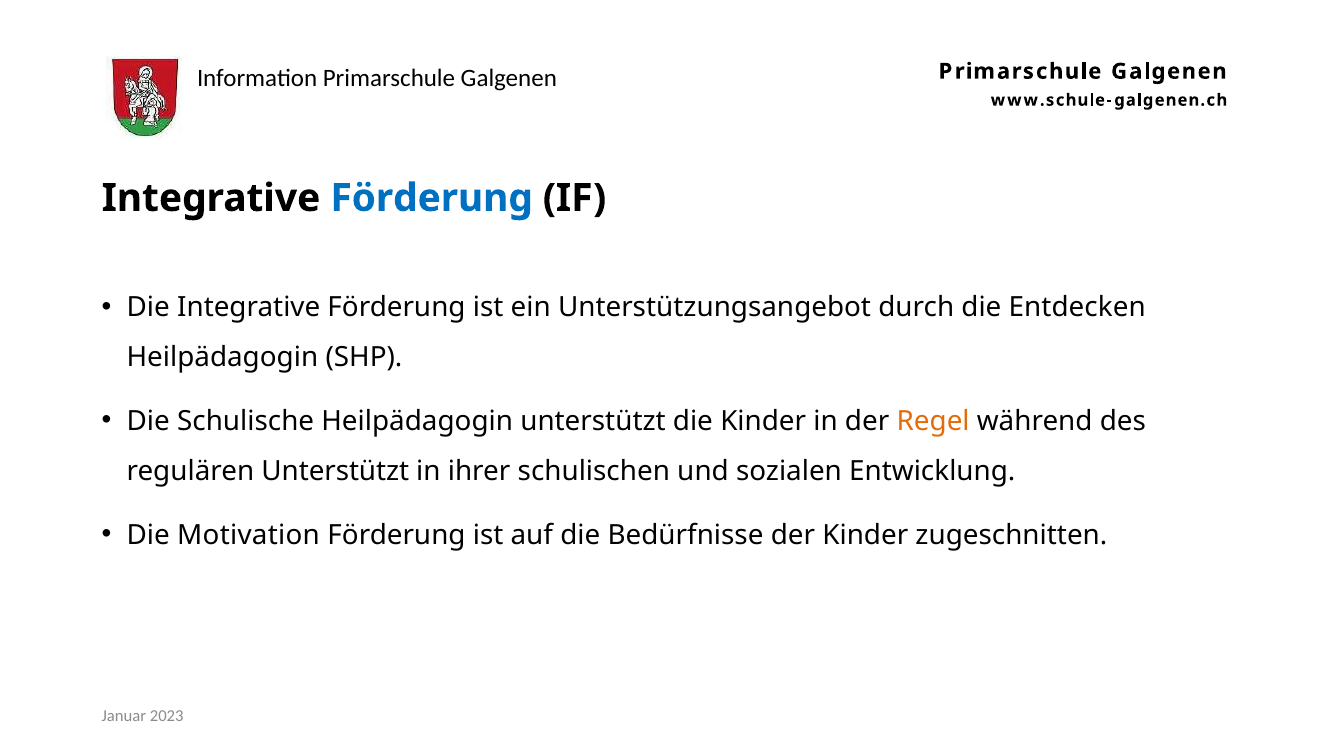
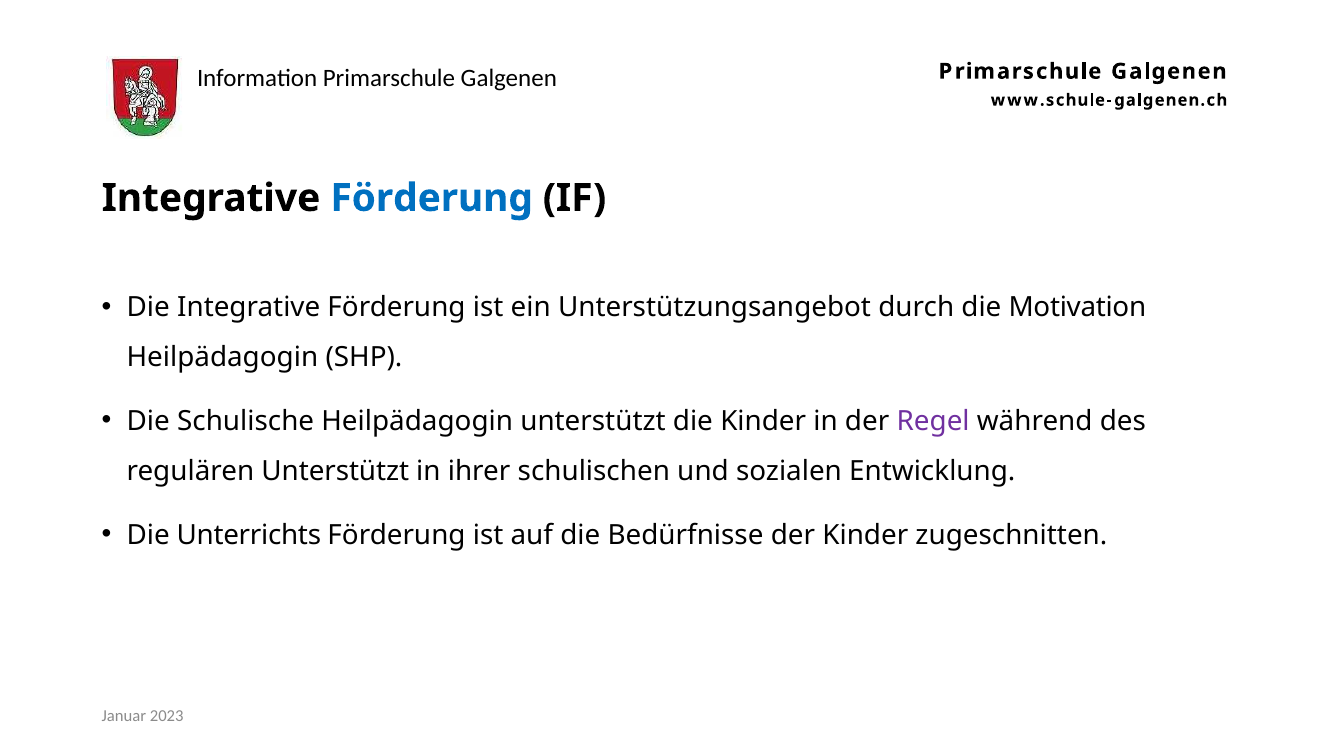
Entdecken: Entdecken -> Motivation (1077, 308)
Regel colour: orange -> purple (933, 422)
Motivation: Motivation -> Unterrichts (249, 536)
